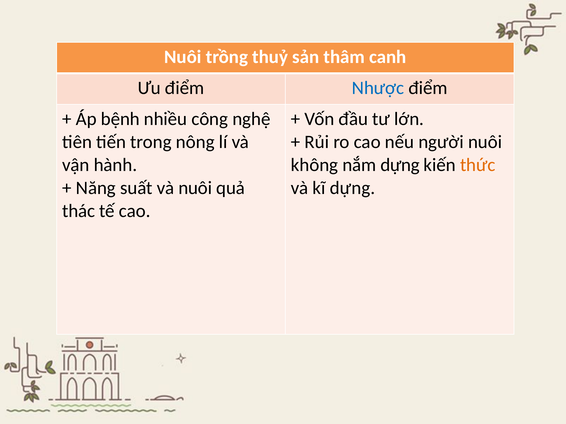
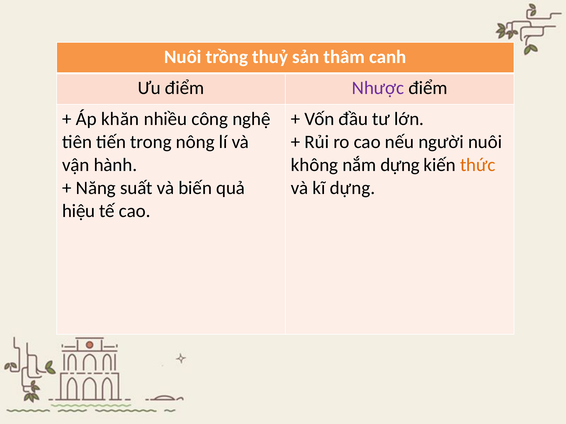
Nhược colour: blue -> purple (378, 88)
bệnh: bệnh -> khăn (120, 119)
và nuôi: nuôi -> biến (195, 188)
thác: thác -> hiệu (79, 211)
